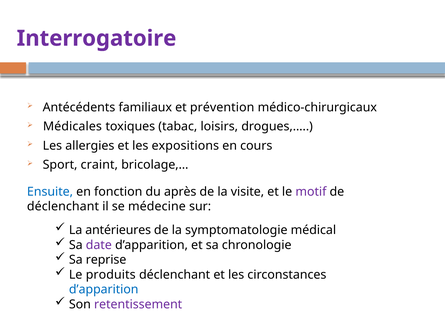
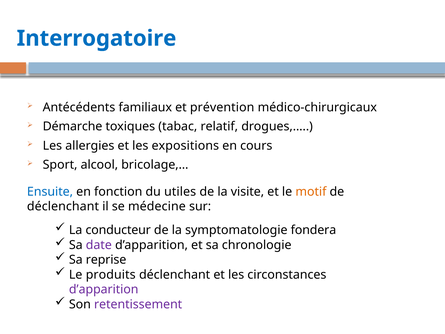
Interrogatoire colour: purple -> blue (97, 38)
Médicales: Médicales -> Démarche (73, 126)
loisirs: loisirs -> relatif (219, 126)
craint: craint -> alcool (99, 165)
après: après -> utiles (180, 191)
motif colour: purple -> orange (311, 191)
antérieures: antérieures -> conducteur (118, 230)
médical: médical -> fondera (313, 230)
d’apparition colour: blue -> purple (104, 289)
